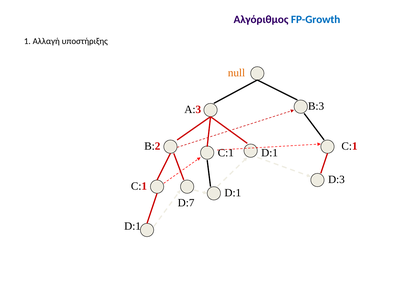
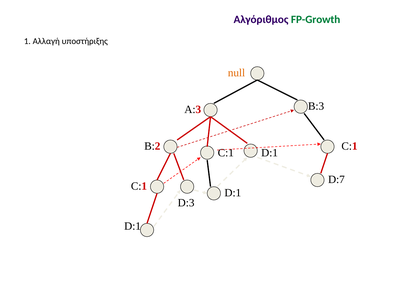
FP-Growth colour: blue -> green (316, 19)
D:3: D:3 -> D:7 (336, 180)
D:7: D:7 -> D:3 (186, 203)
